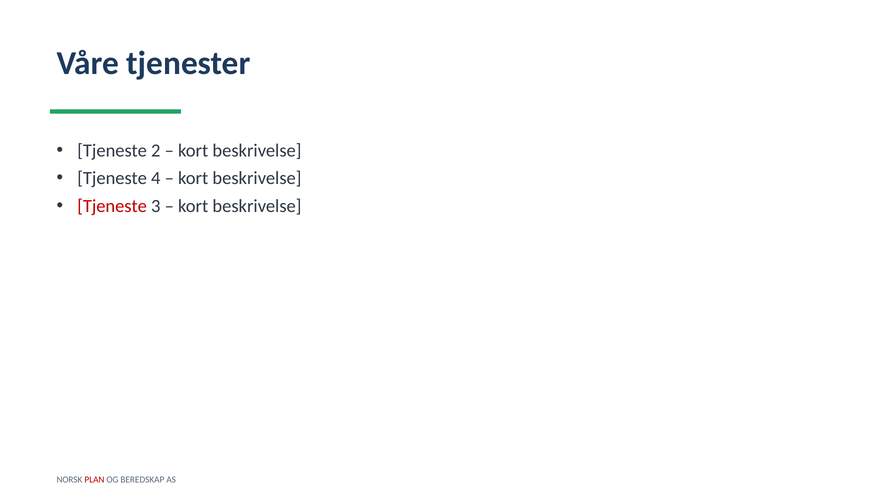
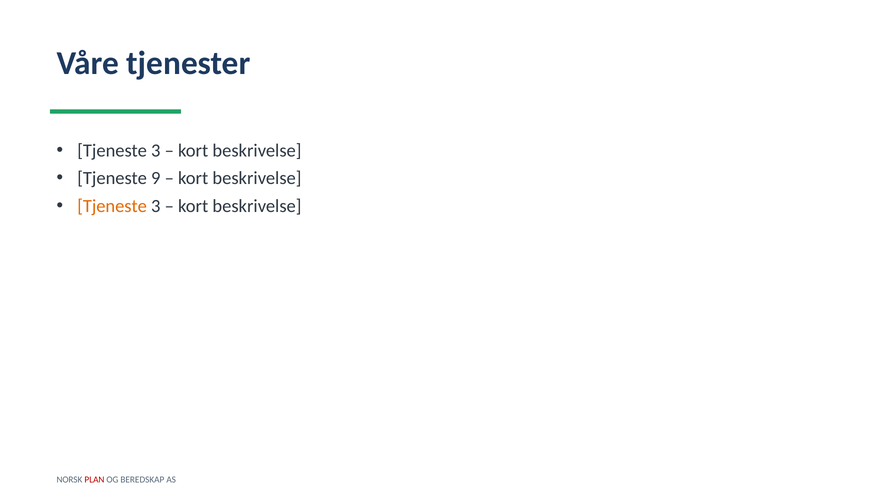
2: 2 -> 3 (156, 150)
4: 4 -> 9 (156, 178)
Tjeneste colour: red -> orange (112, 206)
